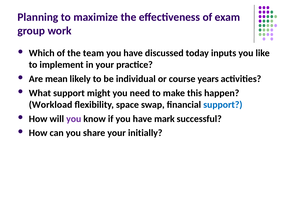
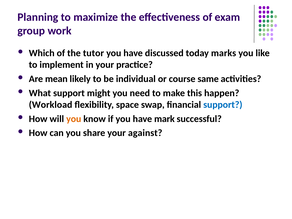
team: team -> tutor (93, 53)
inputs: inputs -> marks (224, 53)
years: years -> same (208, 79)
you colour: purple -> orange (74, 119)
initially: initially -> against (145, 133)
